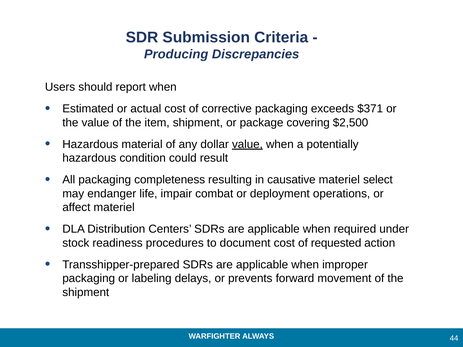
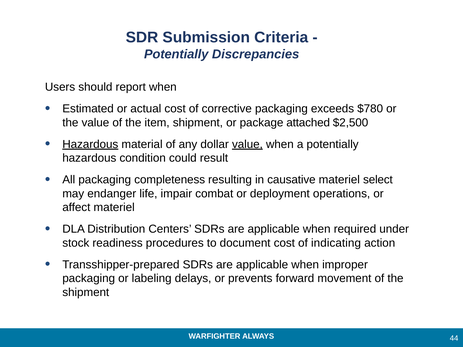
Producing: Producing -> Potentially (176, 54)
$371: $371 -> $780 (370, 109)
covering: covering -> attached (308, 123)
Hazardous underline: none -> present (90, 144)
requested: requested -> indicating (336, 243)
